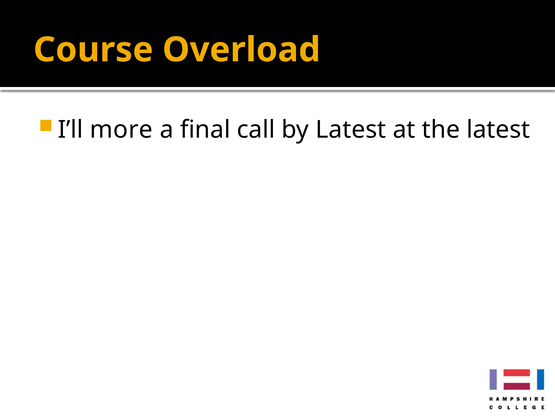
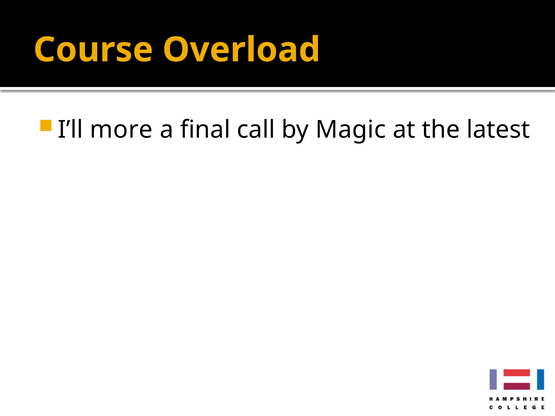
by Latest: Latest -> Magic (351, 130)
